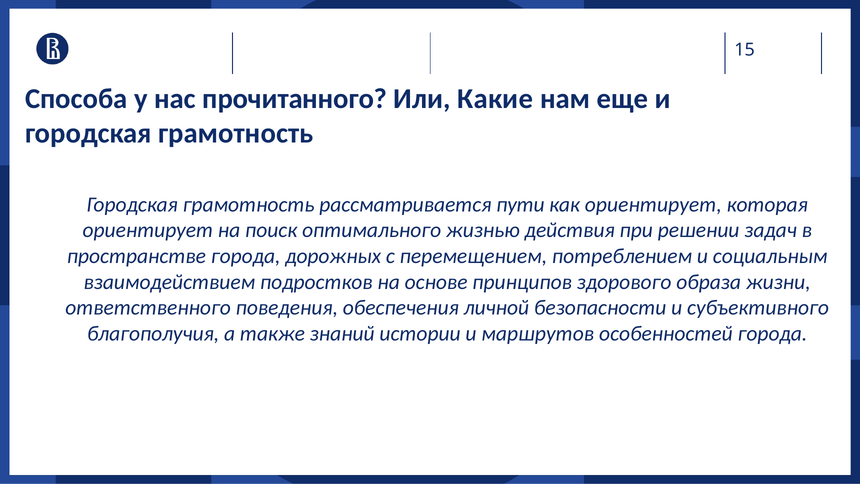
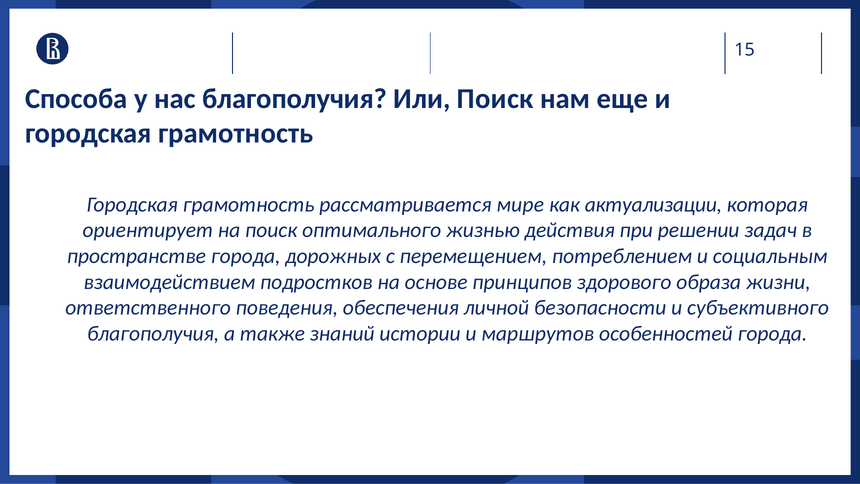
нас прочитанного: прочитанного -> благополучия (295, 99)
Или Какие: Какие -> Поиск (495, 99)
пути: пути -> мире (520, 204)
как ориентирует: ориентирует -> актуализации (653, 204)
